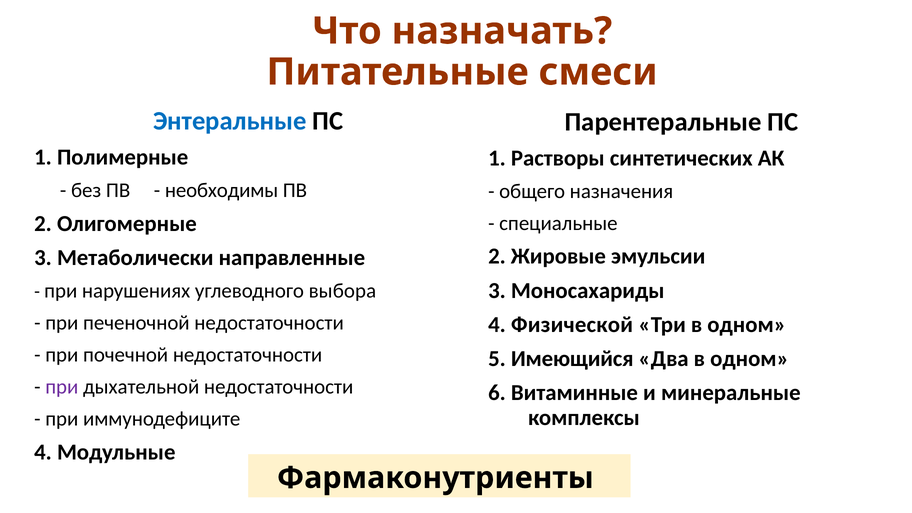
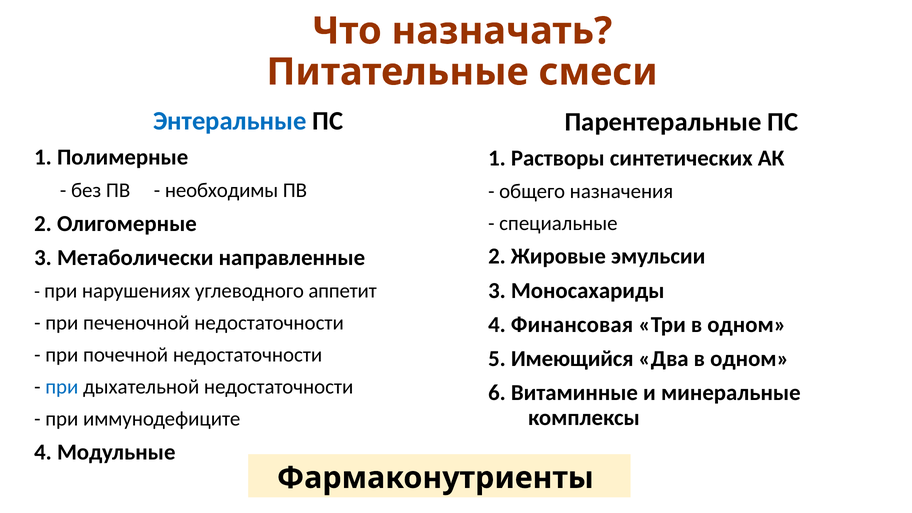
выбора: выбора -> аппетит (343, 291)
Физической: Физической -> Финансовая (572, 325)
при colour: purple -> blue (62, 387)
